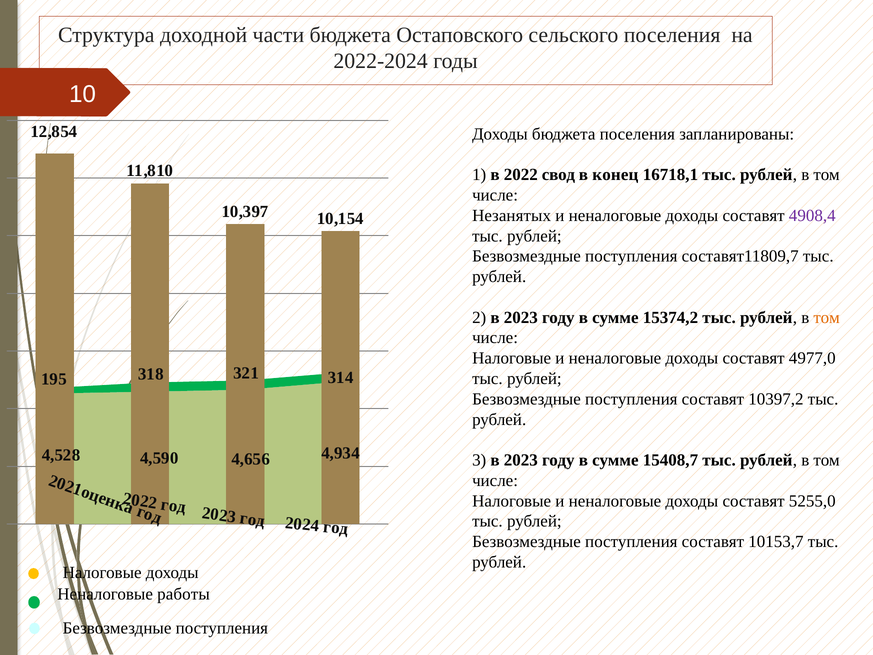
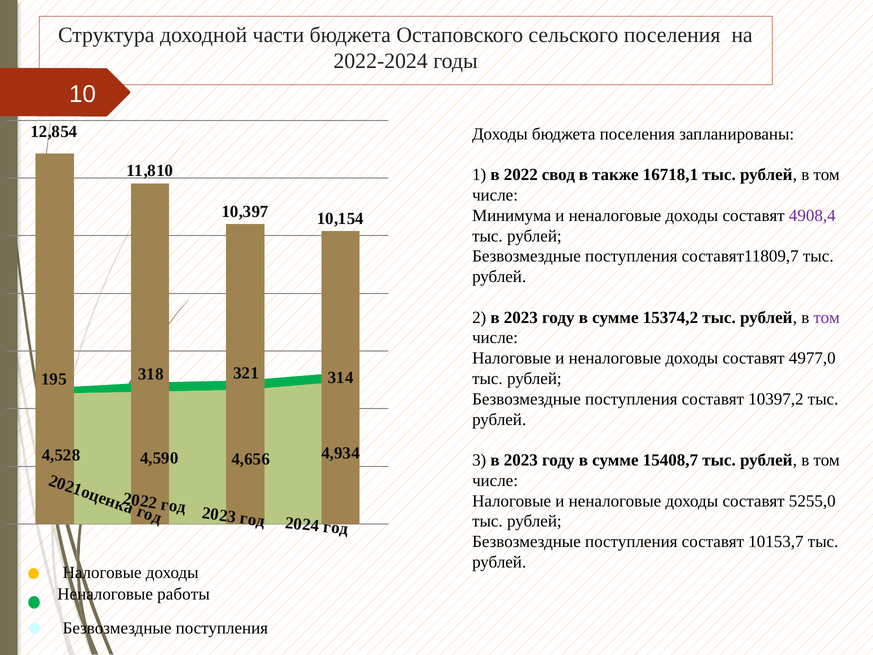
конец: конец -> также (615, 175)
Незанятых: Незанятых -> Минимума (512, 215)
том colour: orange -> purple (827, 317)
